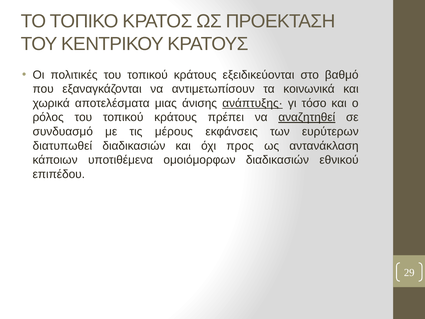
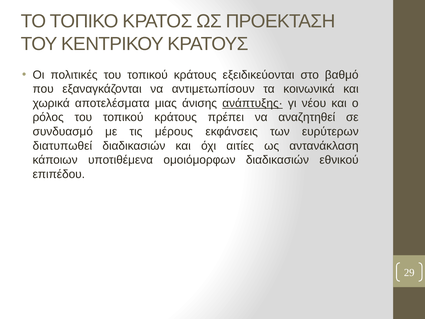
τόσο: τόσο -> νέου (314, 103)
αναζητηθεί underline: present -> none (307, 117)
προς: προς -> αιτίες (240, 146)
